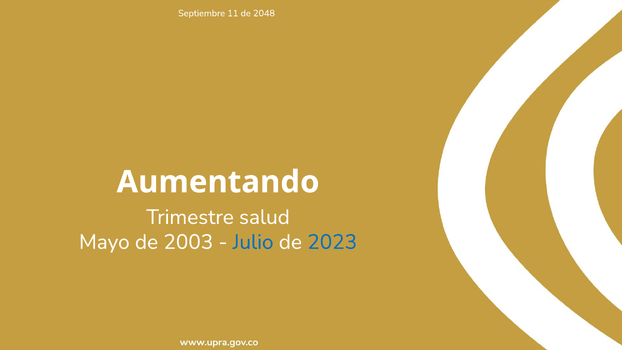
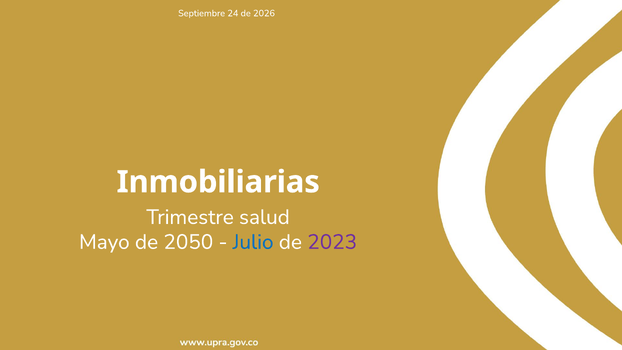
11: 11 -> 24 (233, 13)
2048: 2048 -> 2026 (264, 13)
Aumentando: Aumentando -> Inmobiliarias (218, 182)
2003: 2003 -> 2050 (188, 242)
2023 colour: blue -> purple (332, 242)
